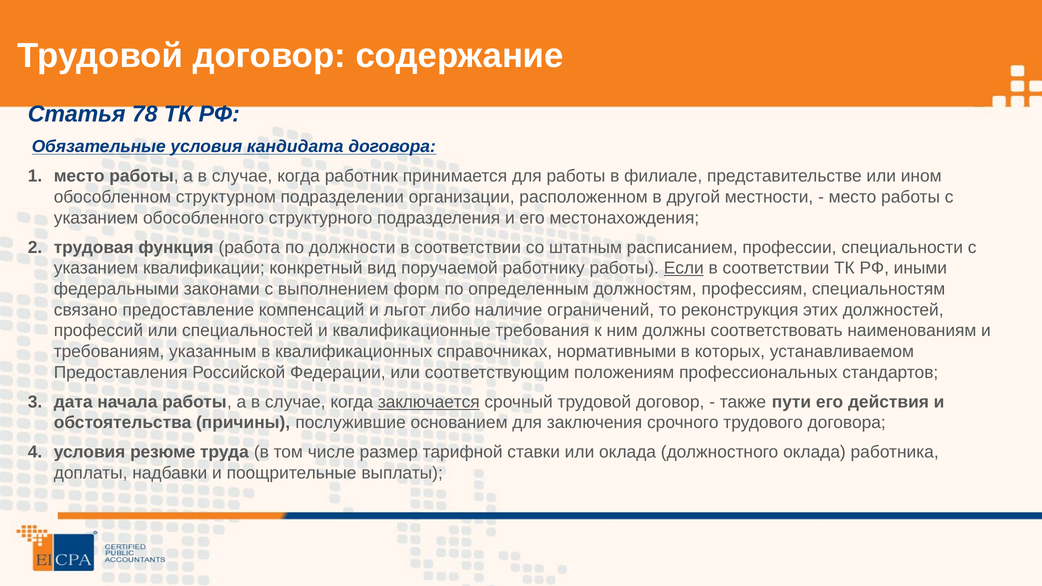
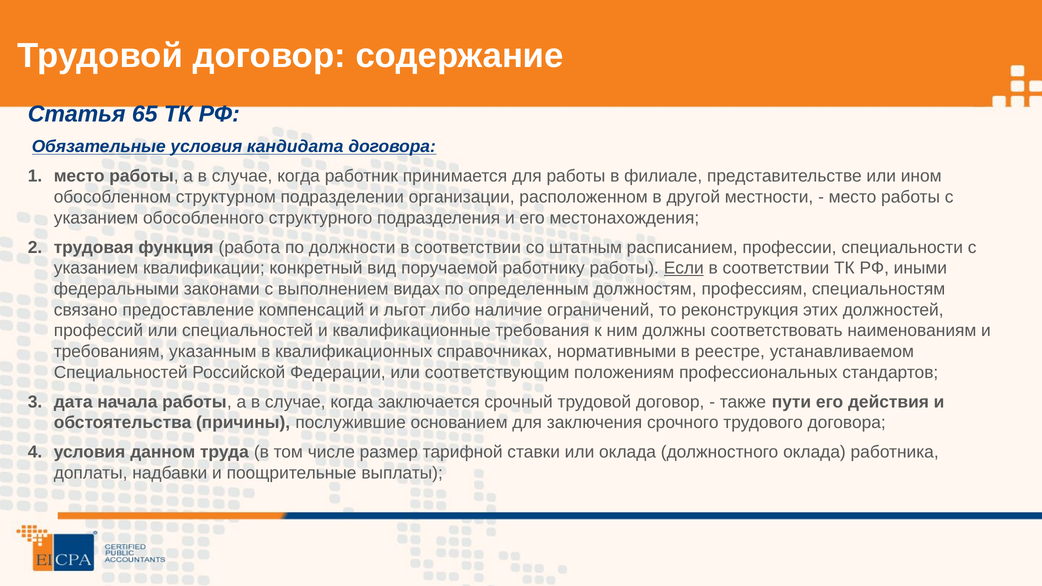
78: 78 -> 65 (145, 114)
форм: форм -> видах (417, 289)
которых: которых -> реестре (730, 352)
Предоставления: Предоставления -> Специальностей (121, 372)
заключается underline: present -> none (429, 402)
резюме: резюме -> данном (163, 452)
